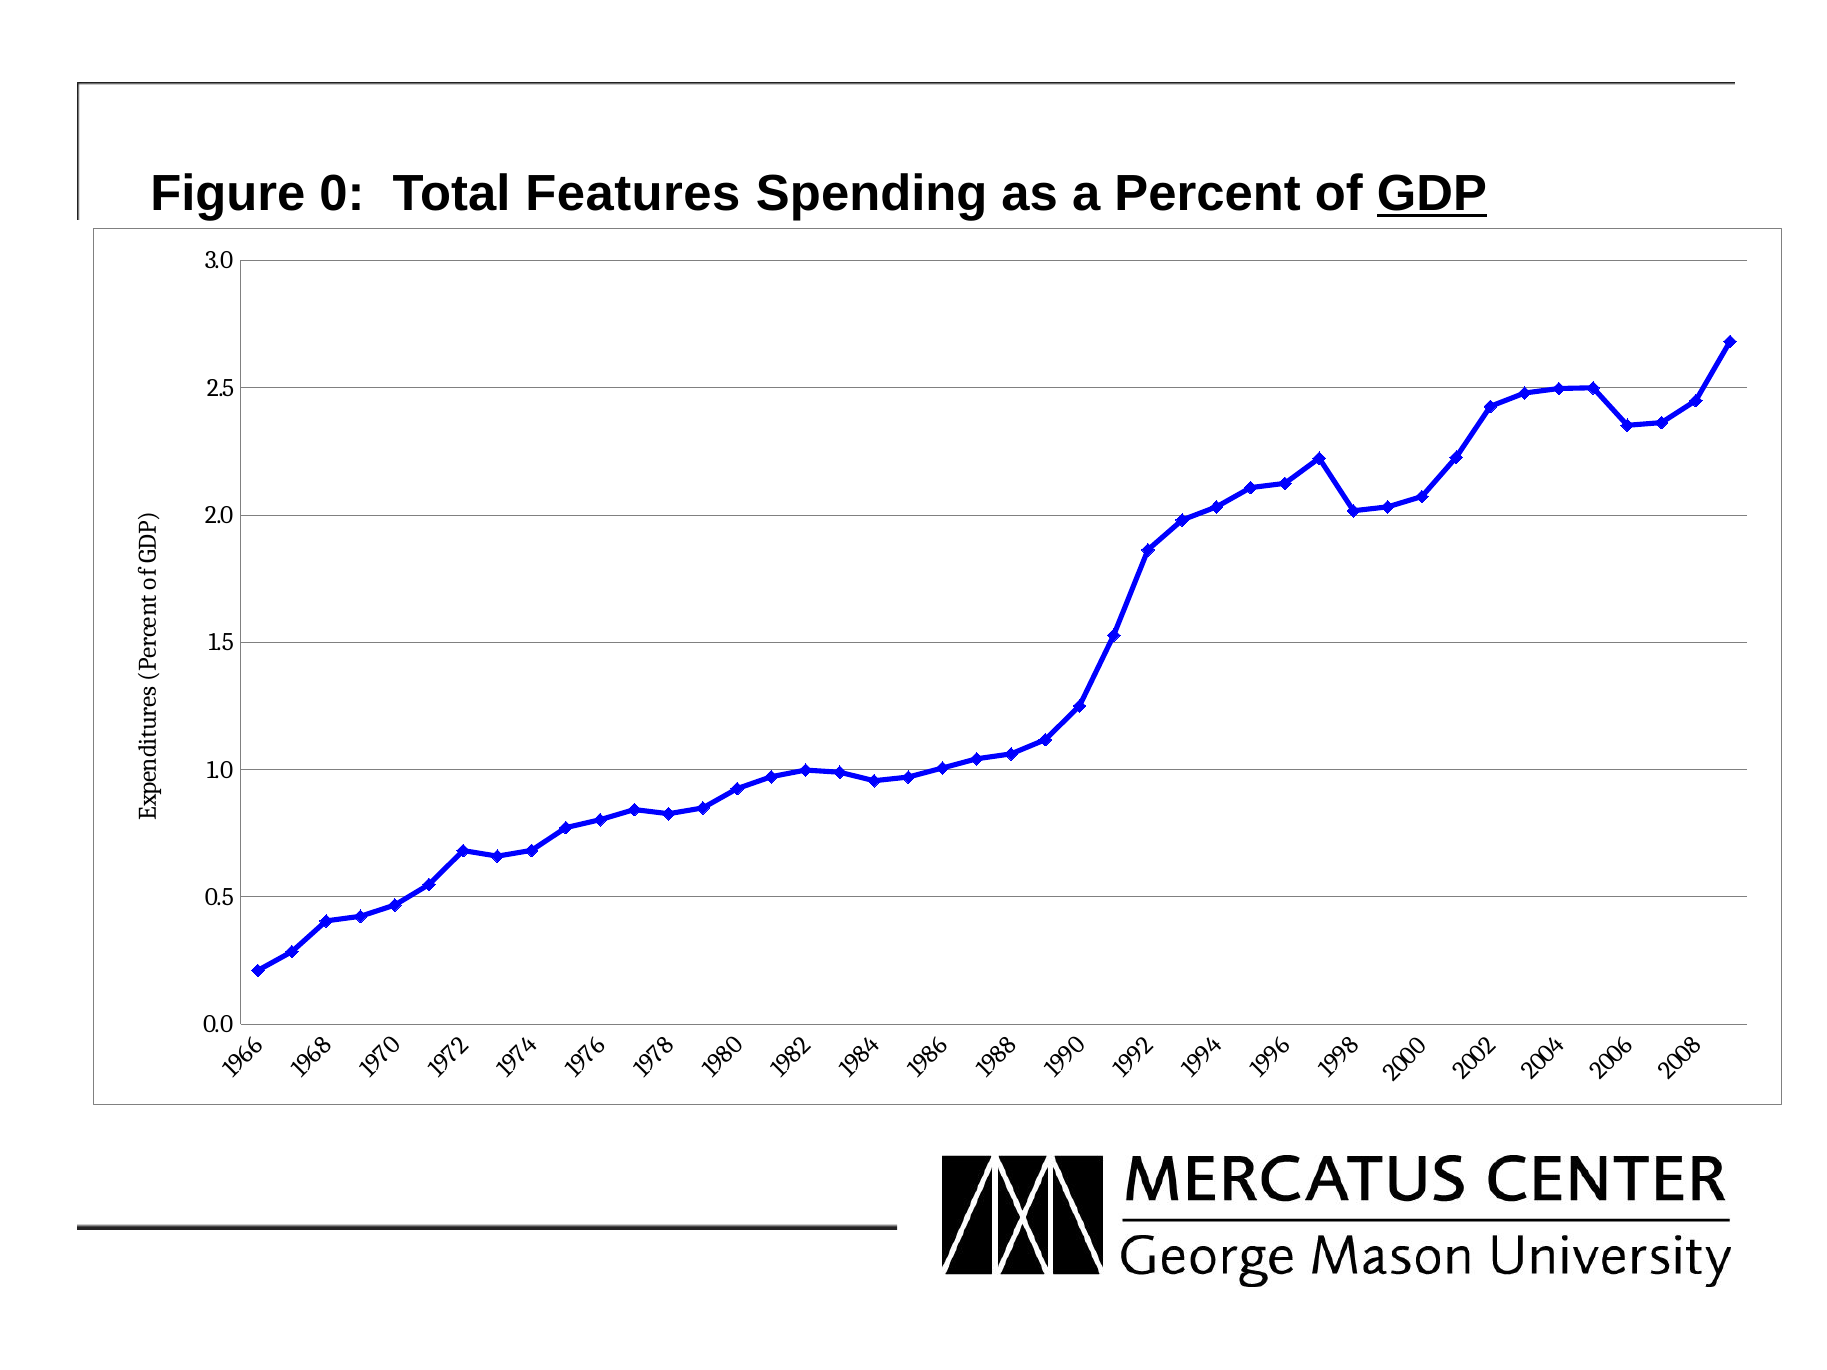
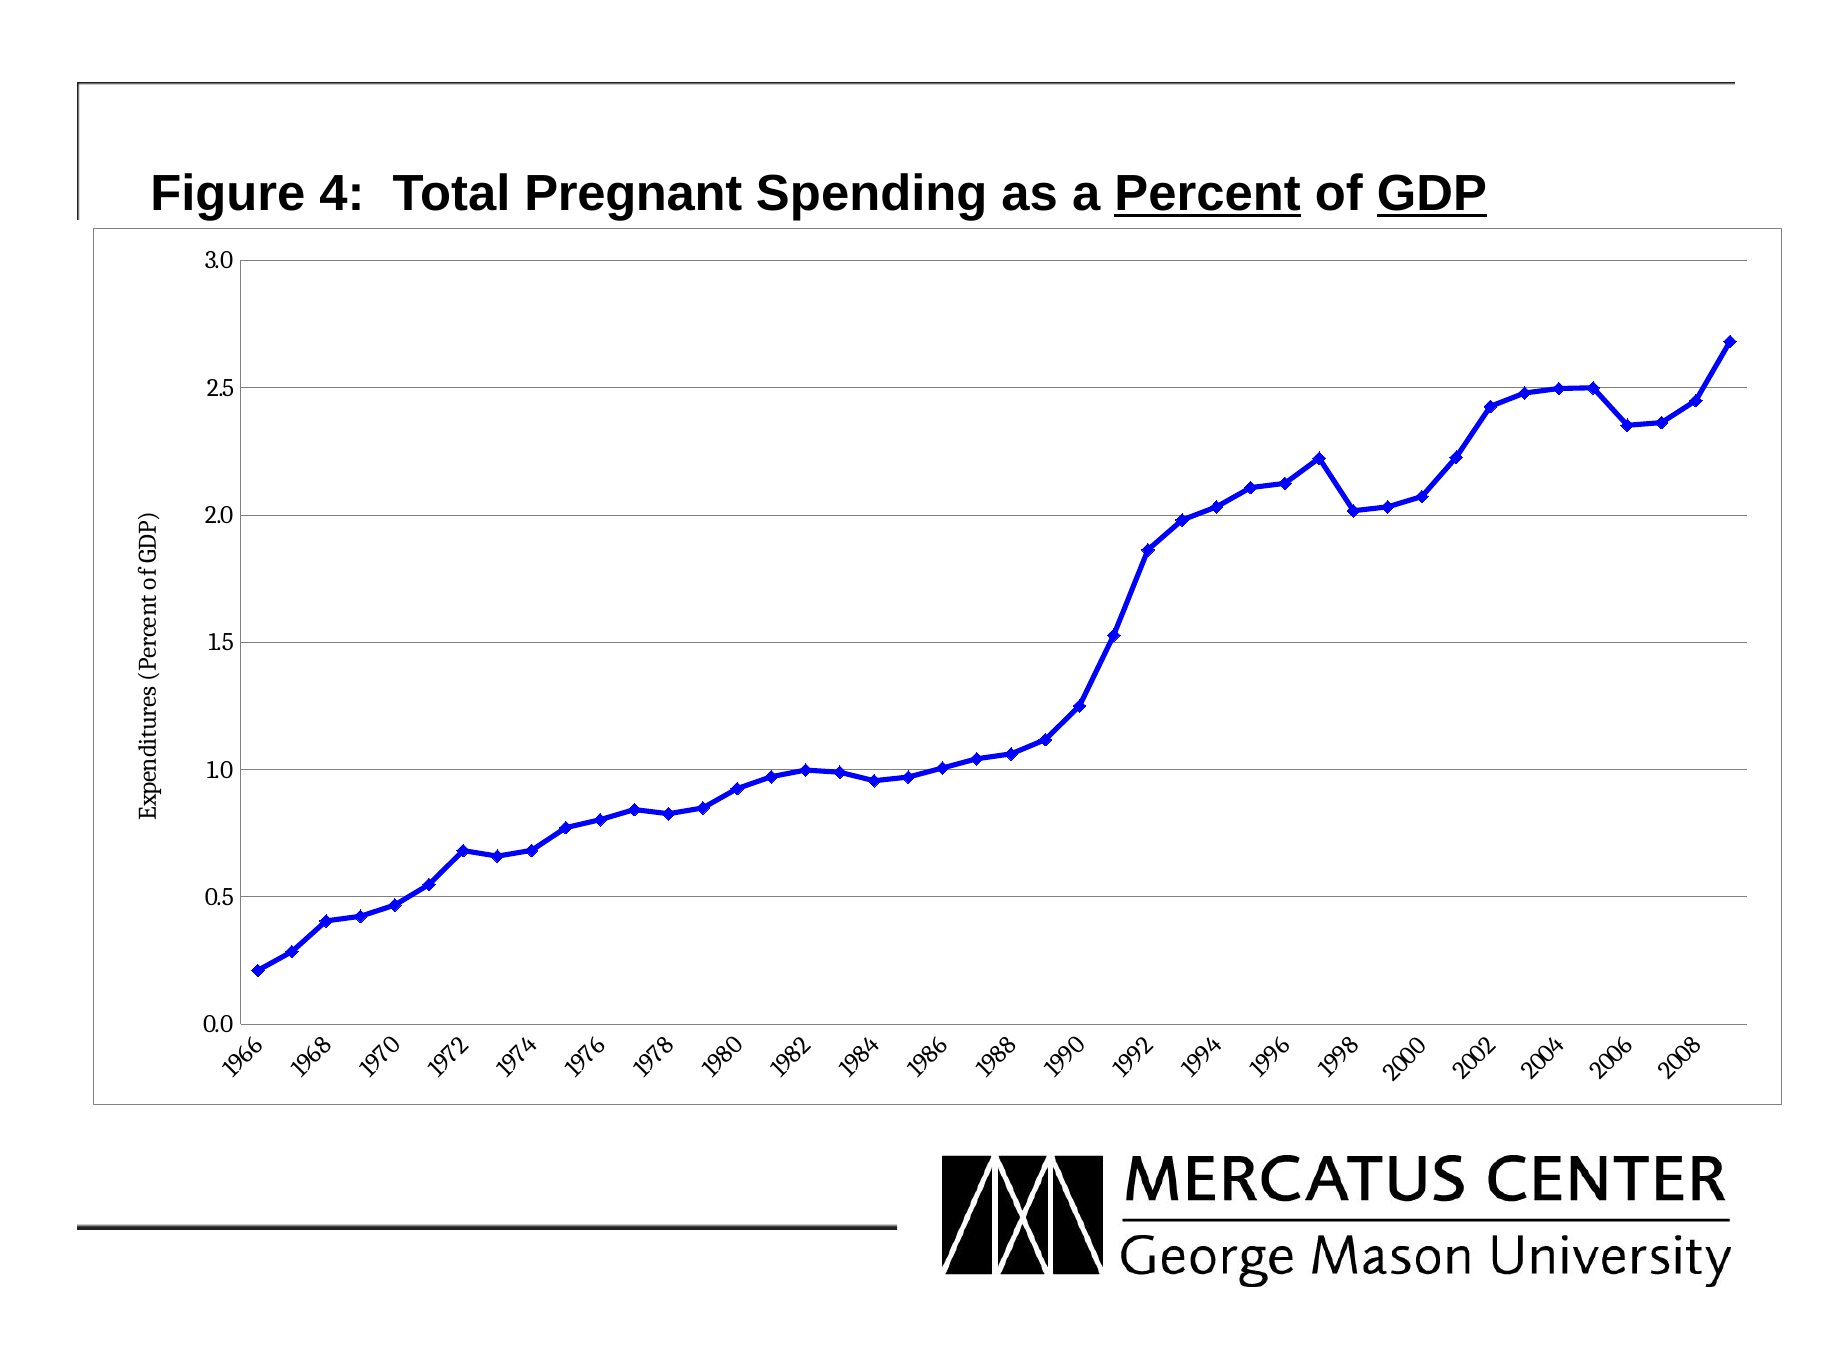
Figure 0: 0 -> 4 (342, 193)
Features: Features -> Pregnant (633, 193)
Percent underline: none -> present (1208, 193)
